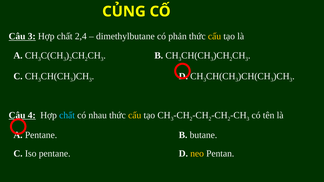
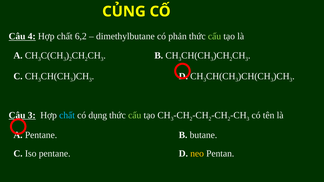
Câu 3: 3 -> 4 (32, 36)
2,4: 2,4 -> 6,2 (81, 36)
cấu colour: yellow -> light green (215, 36)
4: 4 -> 3 (32, 115)
nhau: nhau -> dụng (98, 115)
cấu colour: yellow -> light green (135, 115)
